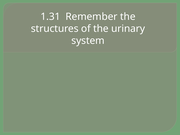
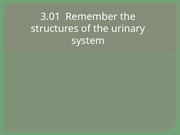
1.31: 1.31 -> 3.01 (50, 17)
